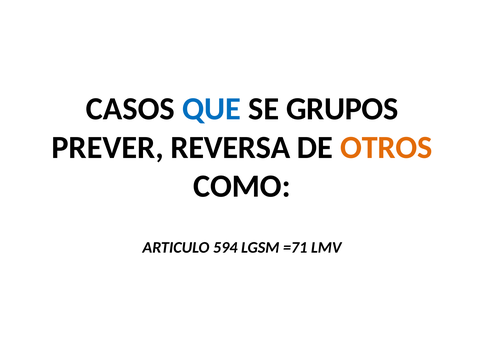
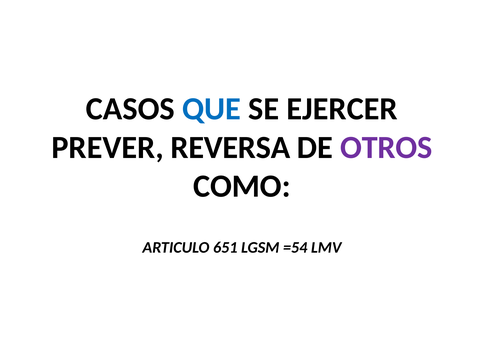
GRUPOS: GRUPOS -> EJERCER (342, 109)
OTROS colour: orange -> purple (386, 147)
594: 594 -> 651 (225, 247)
=71: =71 -> =54 (295, 247)
